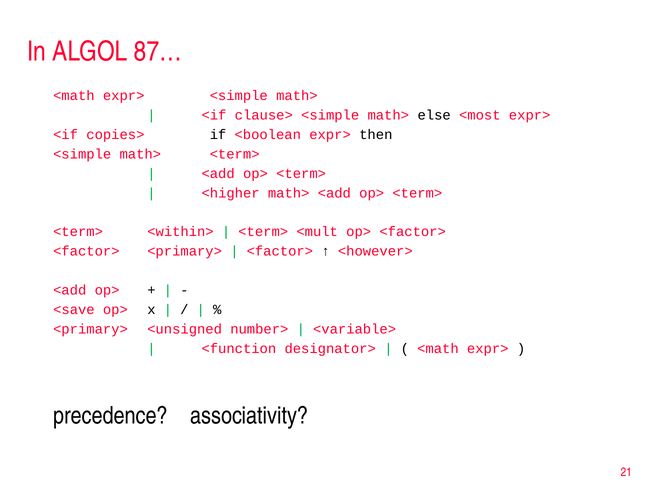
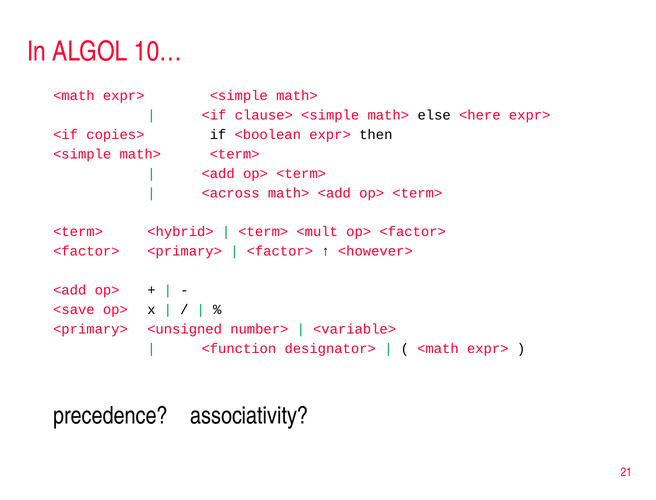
87…: 87… -> 10… (158, 51)
<most: <most -> <here (480, 115)
<higher: <higher -> <across (231, 193)
<within>: <within> -> <hybrid> (180, 232)
